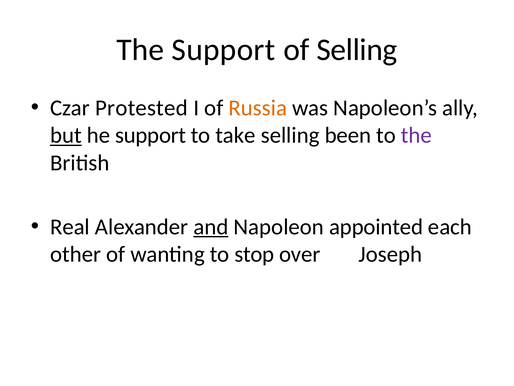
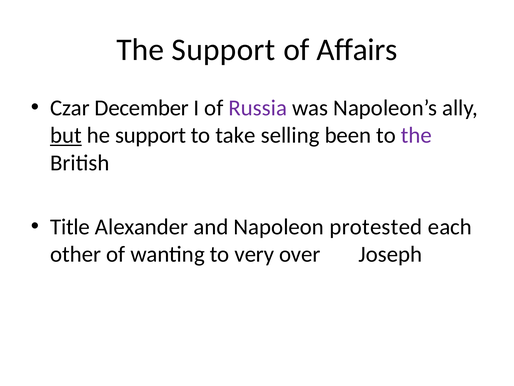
of Selling: Selling -> Affairs (357, 50)
Protested: Protested -> December (142, 108)
Russia colour: orange -> purple (258, 108)
Real: Real -> Title (70, 227)
and underline: present -> none (211, 227)
appointed: appointed -> protested (376, 227)
stop: stop -> very (254, 254)
